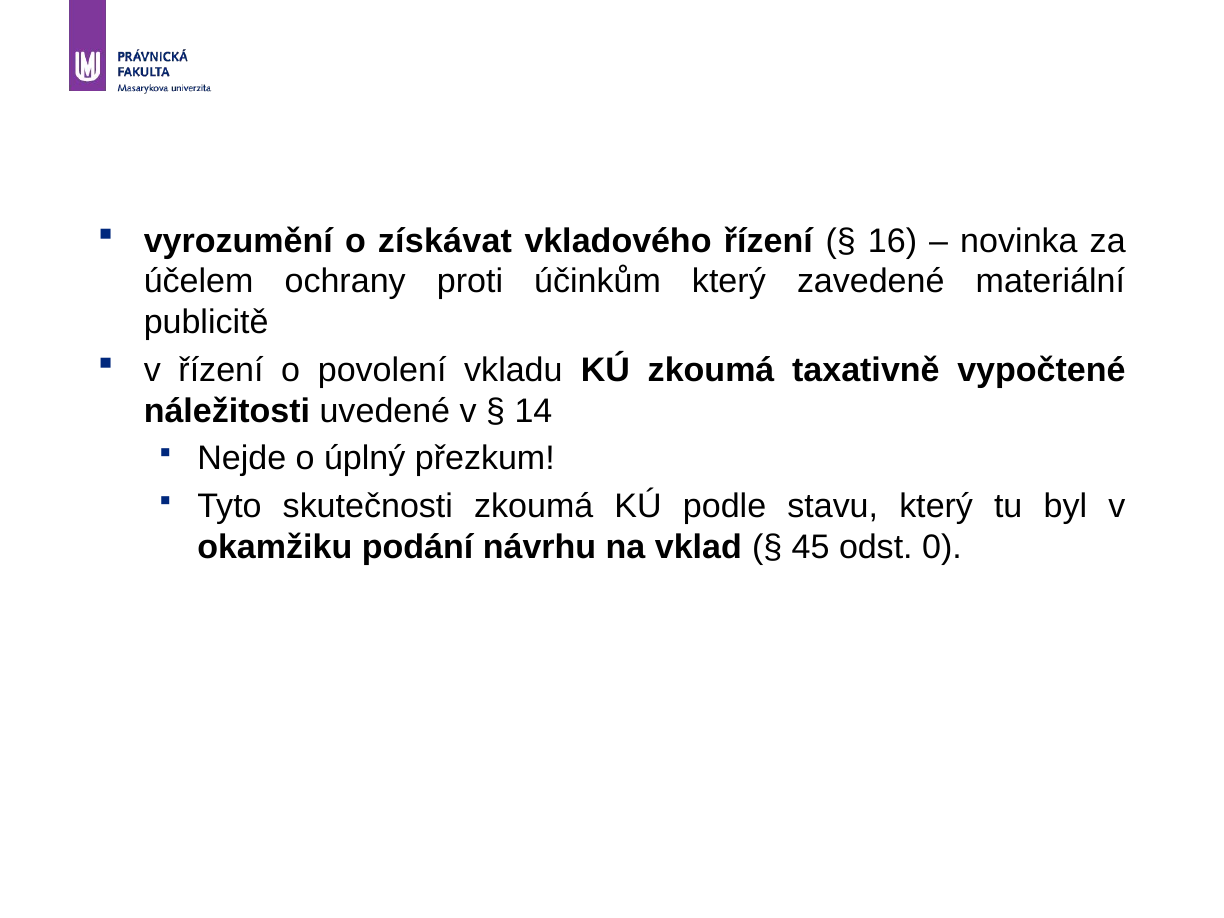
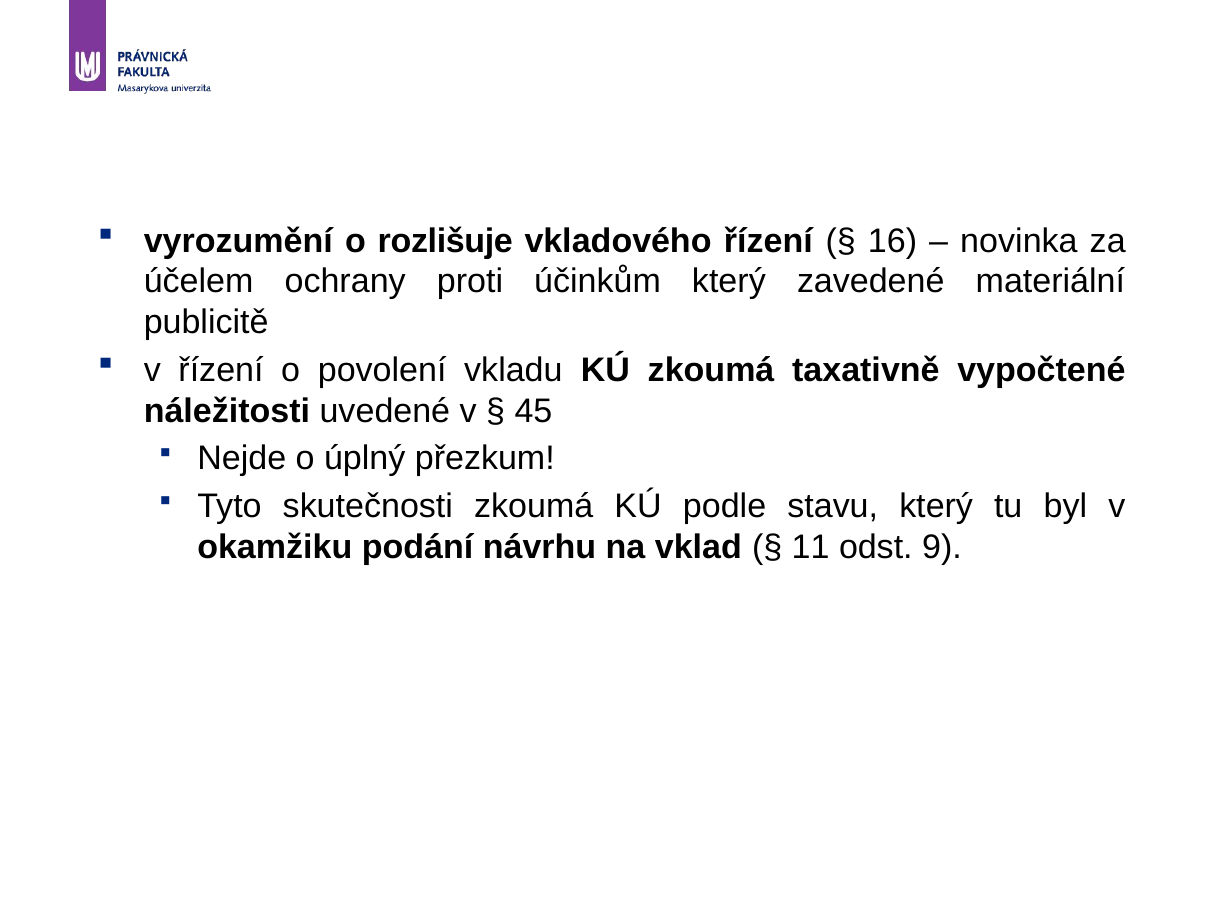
získávat: získávat -> rozlišuje (445, 241)
14: 14 -> 45 (533, 411)
45: 45 -> 11 (810, 547)
0: 0 -> 9 (942, 547)
